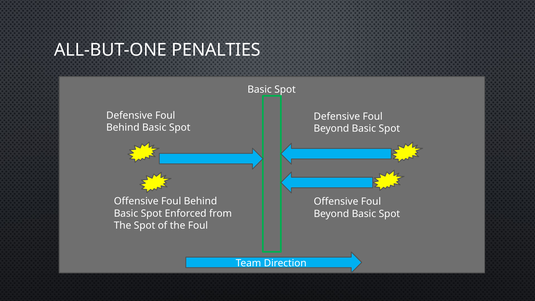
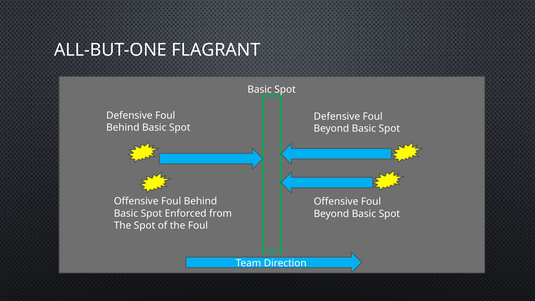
PENALTIES: PENALTIES -> FLAGRANT (216, 50)
